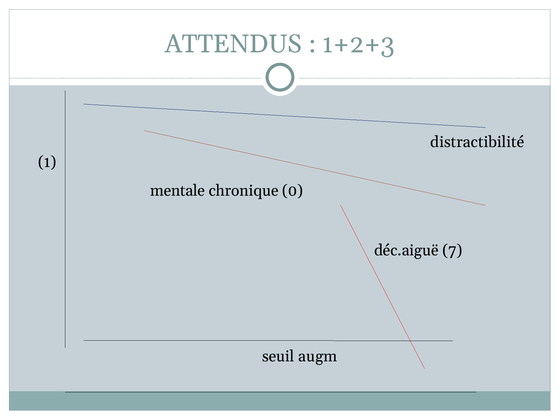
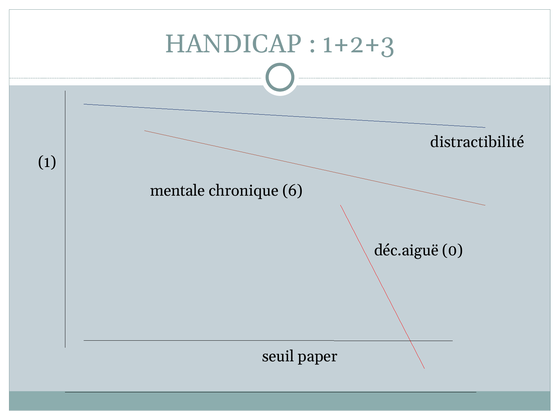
ATTENDUS: ATTENDUS -> HANDICAP (233, 44)
0: 0 -> 6 (293, 191)
7: 7 -> 0 (453, 250)
augm: augm -> paper (318, 356)
